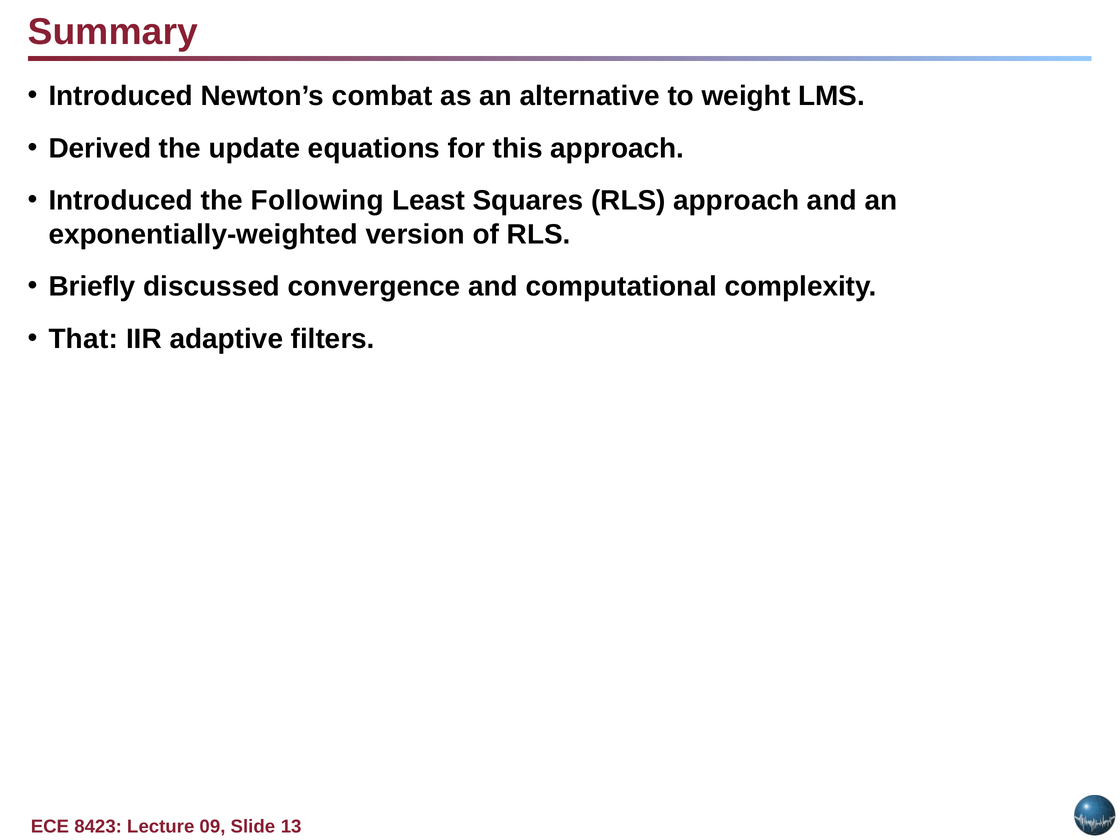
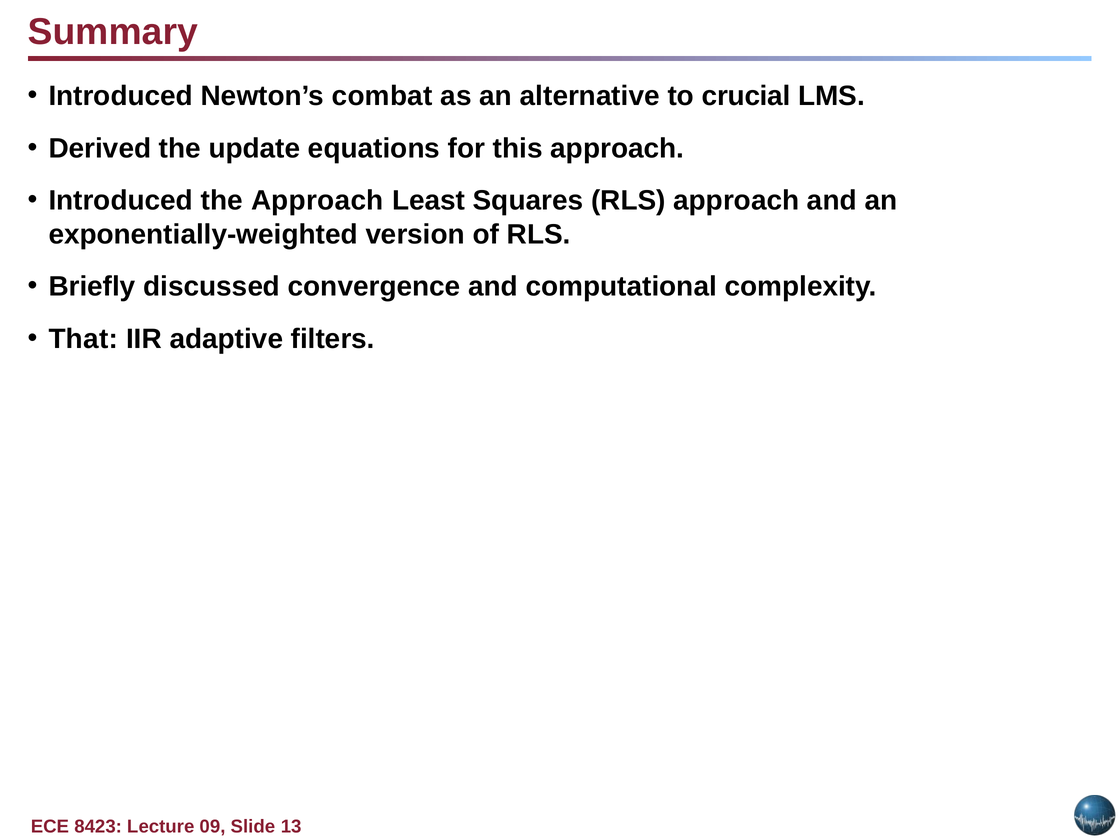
weight: weight -> crucial (746, 96)
the Following: Following -> Approach (317, 201)
